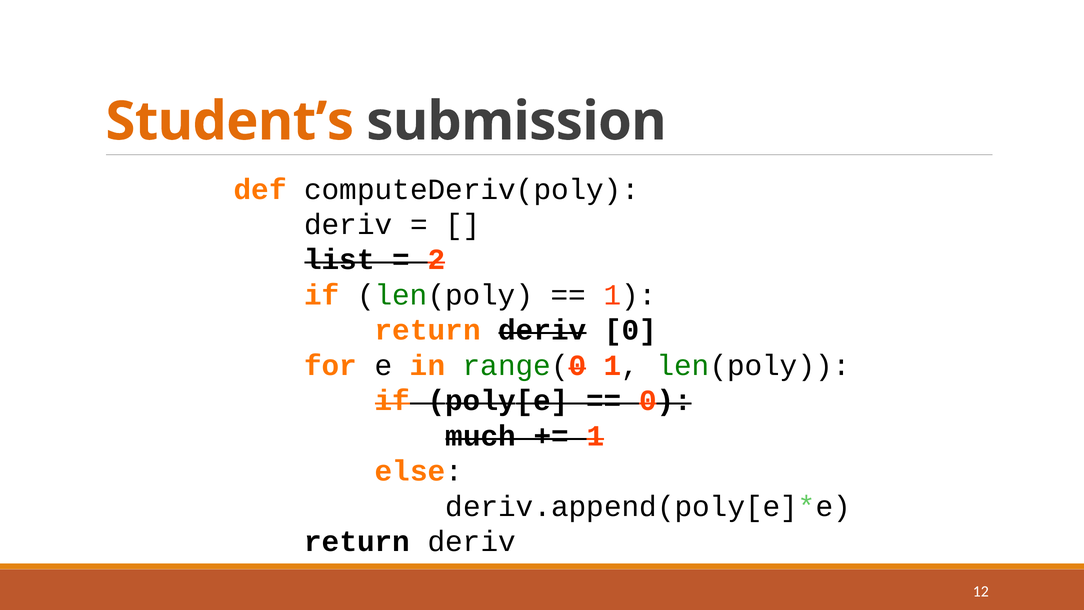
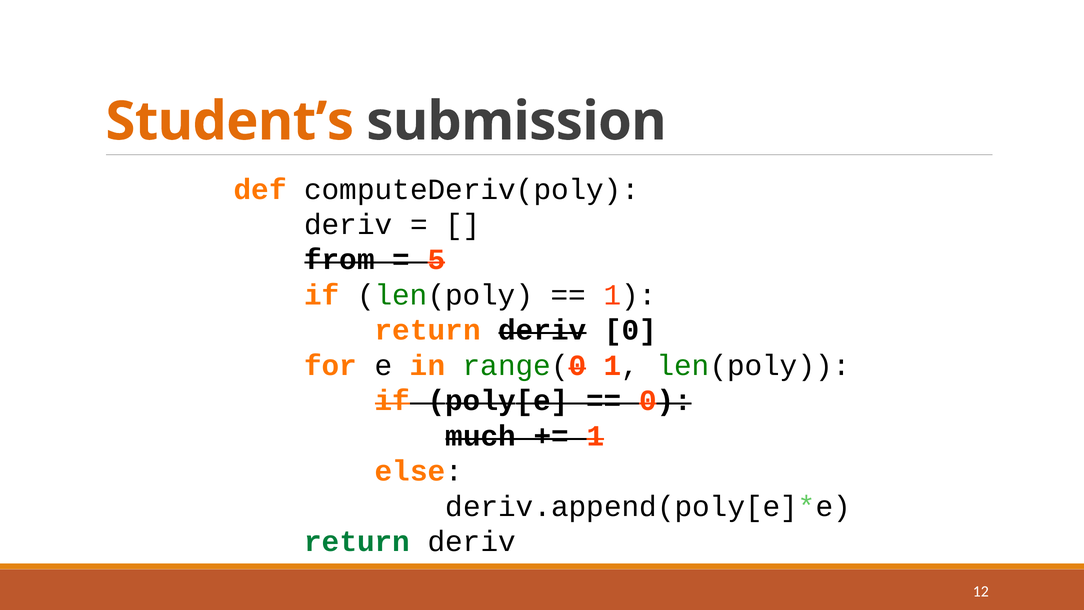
list: list -> from (339, 260)
2: 2 -> 5 (437, 260)
return colour: black -> green (357, 541)
